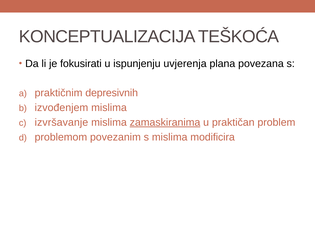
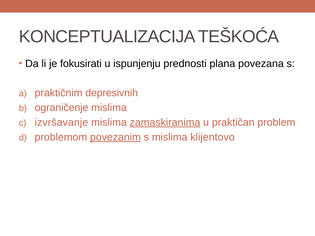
uvjerenja: uvjerenja -> prednosti (185, 64)
izvođenjem: izvođenjem -> ograničenje (61, 108)
povezanim underline: none -> present (115, 137)
modificira: modificira -> klijentovo (213, 137)
